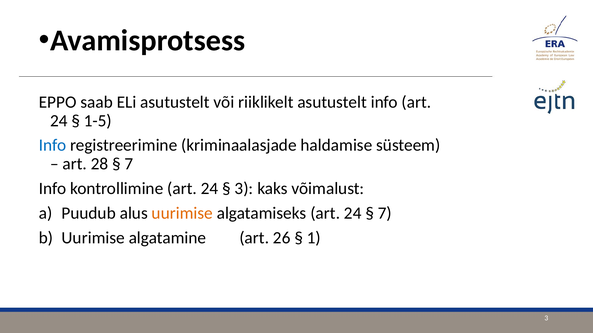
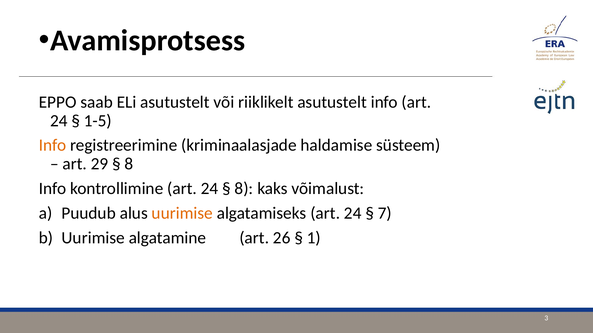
Info colour: blue -> orange (53, 146)
28: 28 -> 29 (100, 164)
7: 7 -> 8 (129, 164)
3: 3 -> 8 (244, 189)
